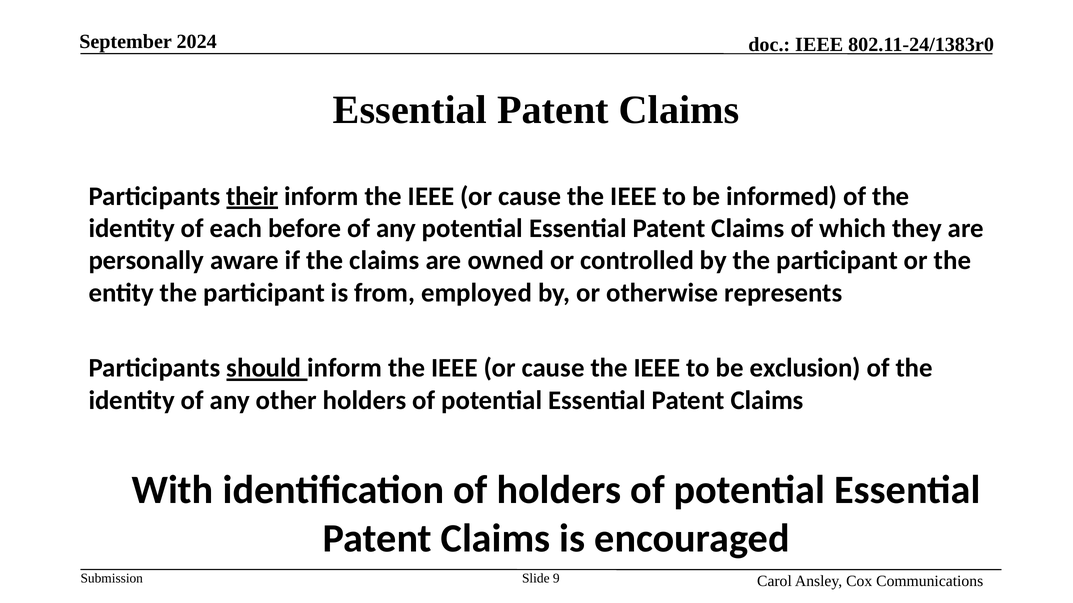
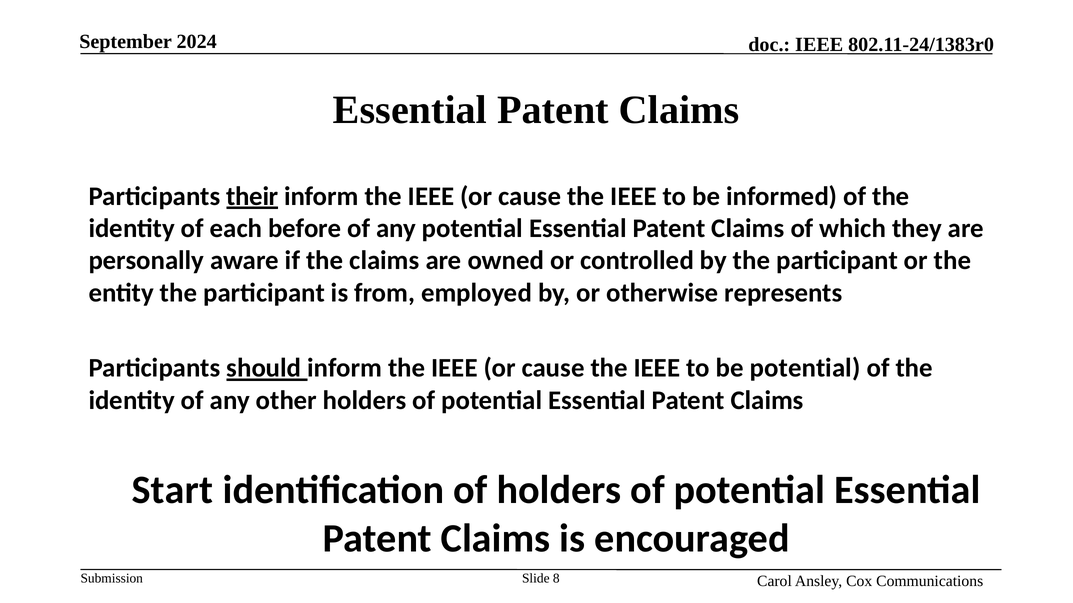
be exclusion: exclusion -> potential (805, 368)
With: With -> Start (172, 491)
9: 9 -> 8 (556, 579)
